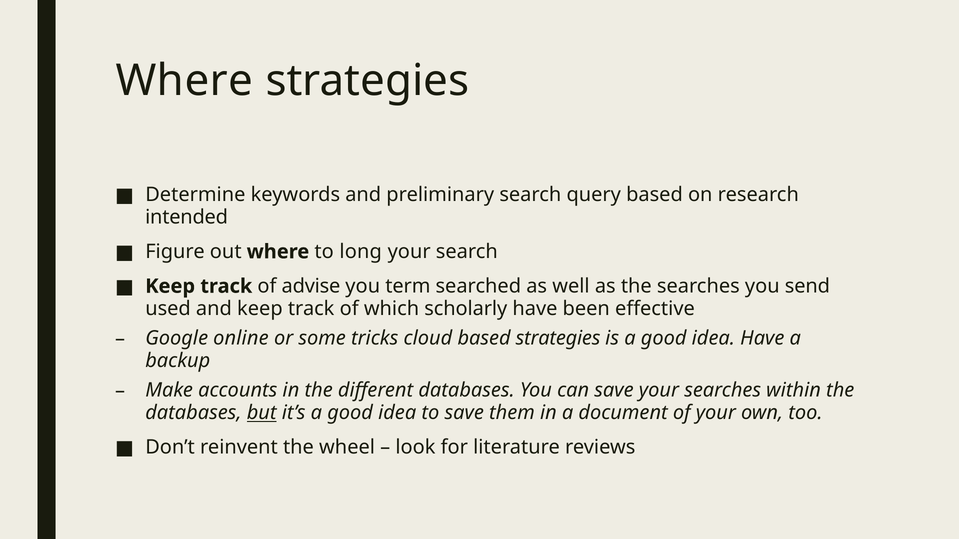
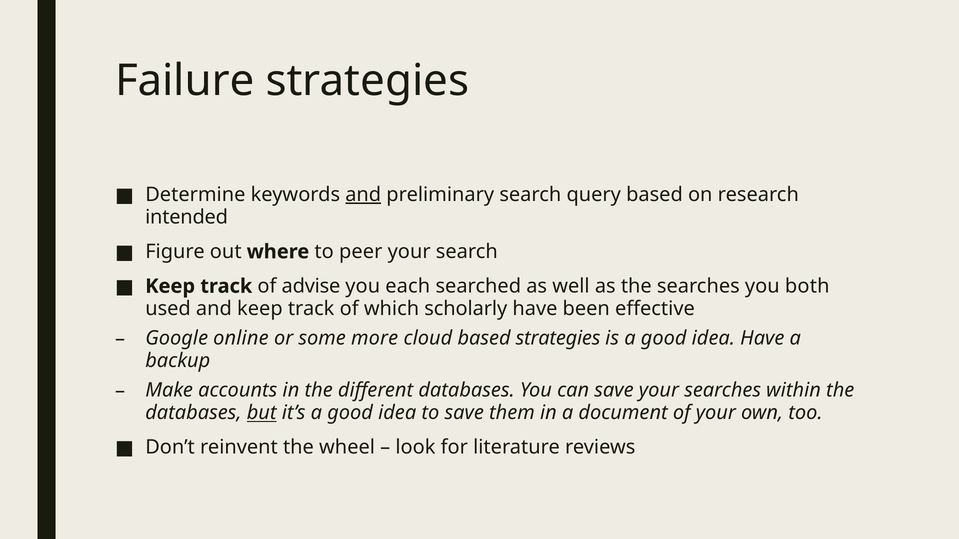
Where: Where -> Failure (185, 81)
and underline: none -> present (363, 195)
long: long -> peer (361, 252)
term: term -> each (408, 286)
send: send -> both (807, 286)
tricks: tricks -> more (375, 338)
